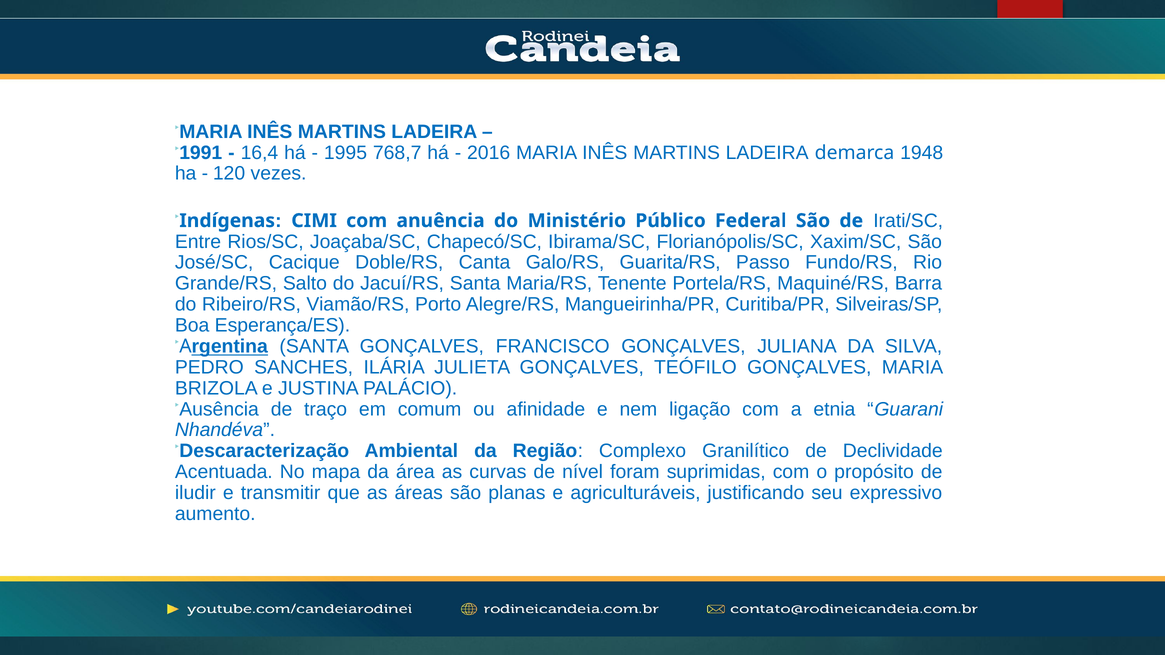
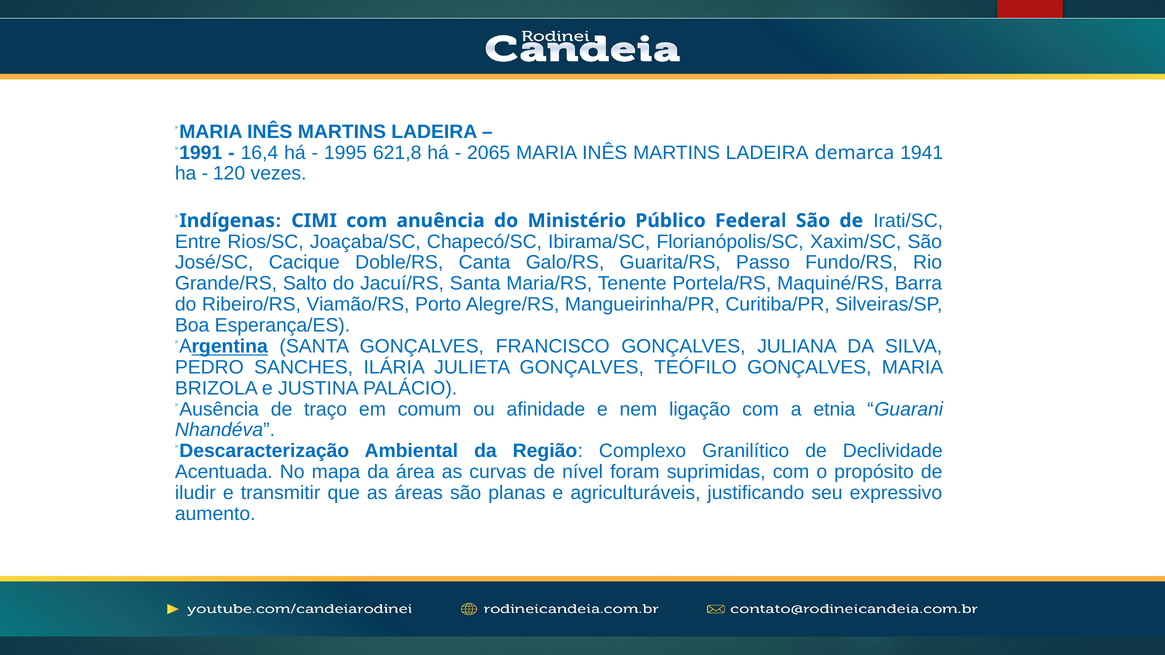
768,7: 768,7 -> 621,8 (397, 153)
2016: 2016 -> 2065 (489, 153)
1948: 1948 -> 1941 (922, 153)
